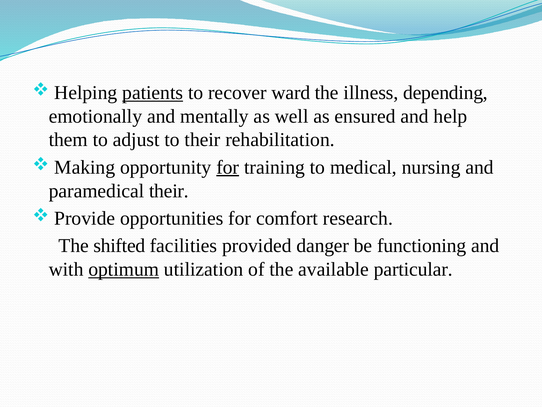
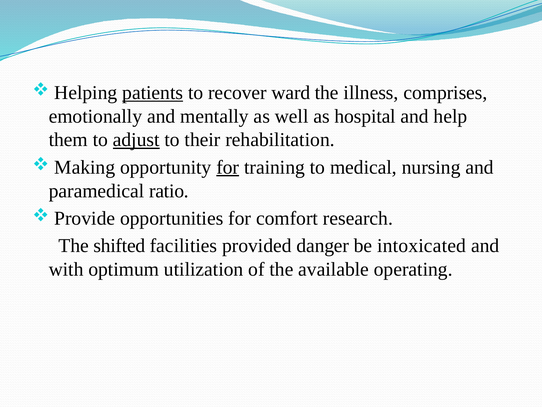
depending: depending -> comprises (445, 93)
ensured: ensured -> hospital (365, 116)
adjust underline: none -> present (136, 140)
paramedical their: their -> ratio (169, 191)
functioning: functioning -> intoxicated (422, 246)
optimum underline: present -> none (124, 269)
particular: particular -> operating (413, 269)
